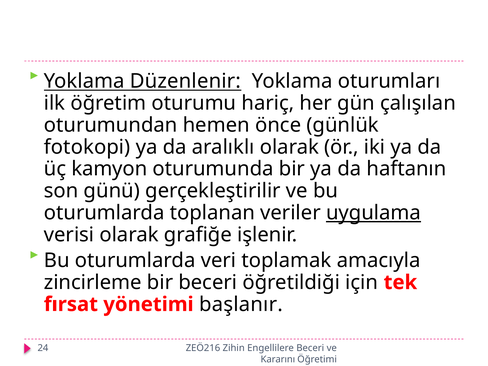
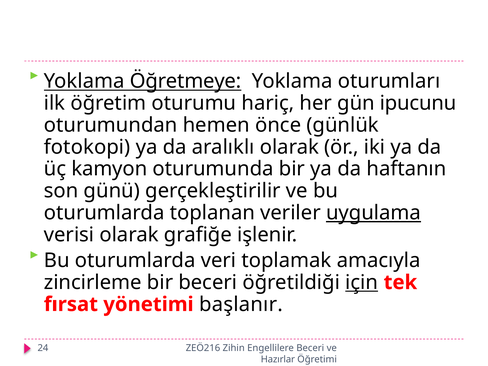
Düzenlenir: Düzenlenir -> Öğretmeye (186, 81)
çalışılan: çalışılan -> ipucunu (418, 103)
için underline: none -> present (362, 282)
Kararını: Kararını -> Hazırlar (278, 359)
